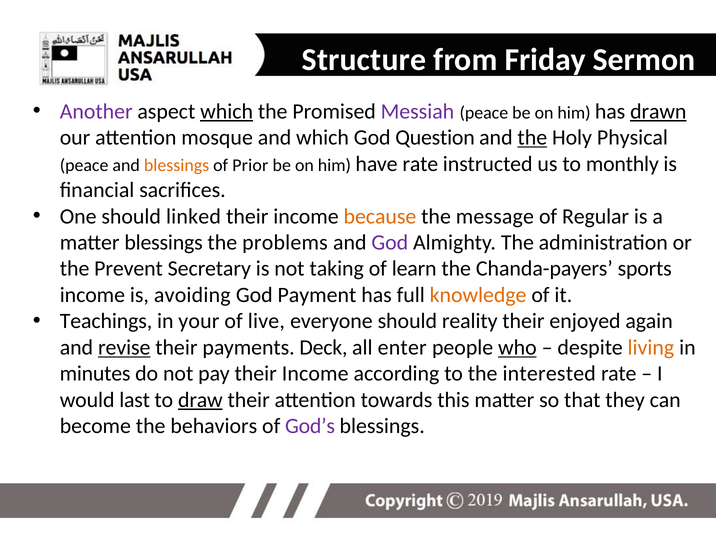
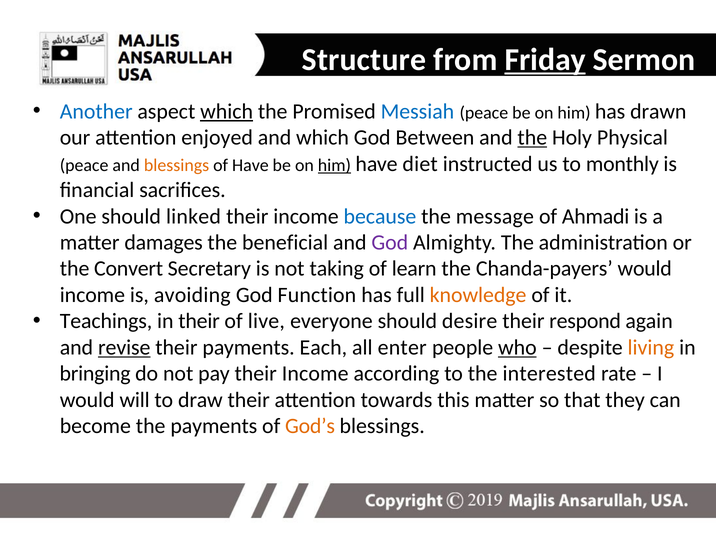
Friday underline: none -> present (545, 60)
Another colour: purple -> blue (96, 111)
Messiah colour: purple -> blue (417, 111)
drawn underline: present -> none (658, 111)
mosque: mosque -> enjoyed (217, 138)
Question: Question -> Between (435, 138)
of Prior: Prior -> Have (250, 165)
him underline: none -> present (334, 165)
have rate: rate -> diet (420, 164)
because colour: orange -> blue (380, 216)
Regular: Regular -> Ahmadi (596, 216)
matter blessings: blessings -> damages (164, 243)
problems: problems -> beneficial (285, 243)
Prevent: Prevent -> Convert (129, 269)
Chanda-payers sports: sports -> would (645, 269)
Payment: Payment -> Function (317, 295)
in your: your -> their (199, 321)
reality: reality -> desire (470, 321)
enjoyed: enjoyed -> respond (585, 321)
Deck: Deck -> Each (323, 348)
minutes: minutes -> bringing (95, 374)
last: last -> will (135, 400)
draw underline: present -> none (200, 400)
the behaviors: behaviors -> payments (214, 426)
God’s colour: purple -> orange (310, 426)
